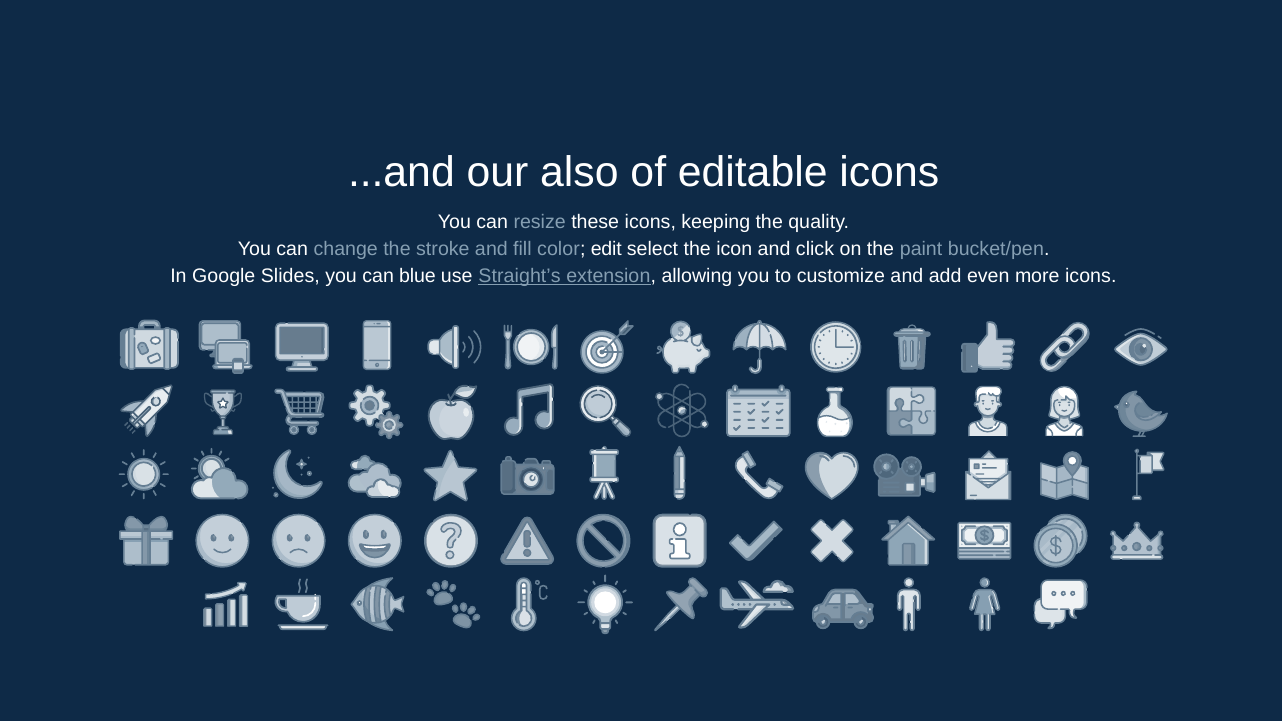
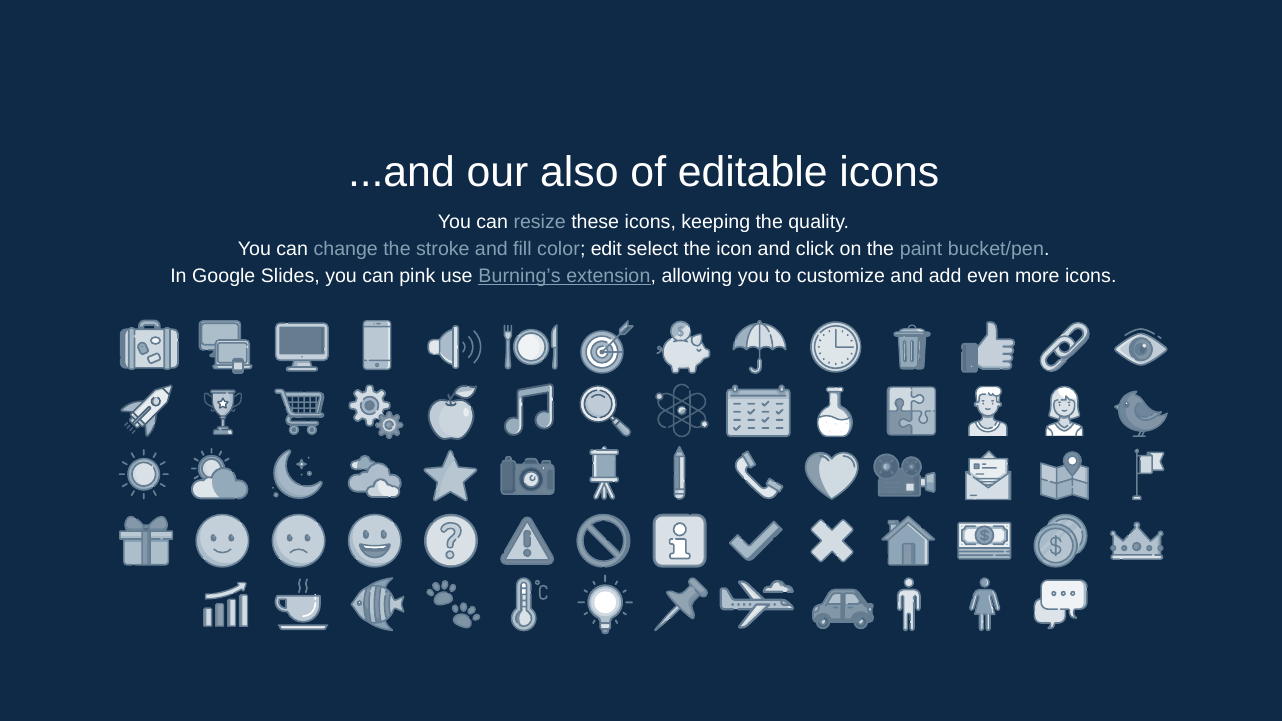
blue: blue -> pink (417, 276)
Straight’s: Straight’s -> Burning’s (520, 276)
